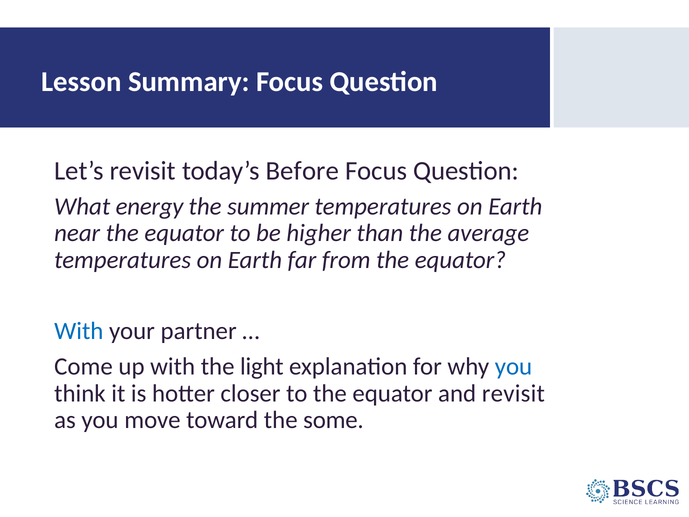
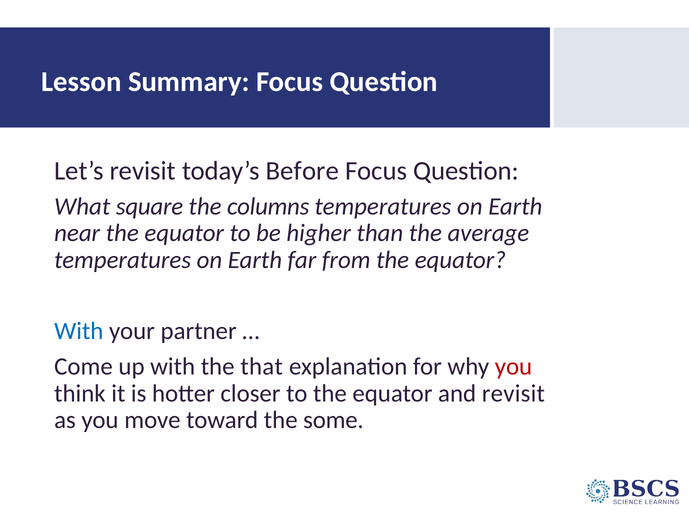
energy: energy -> square (150, 206)
summer: summer -> columns (268, 206)
light: light -> that (262, 366)
you colour: blue -> red (513, 366)
